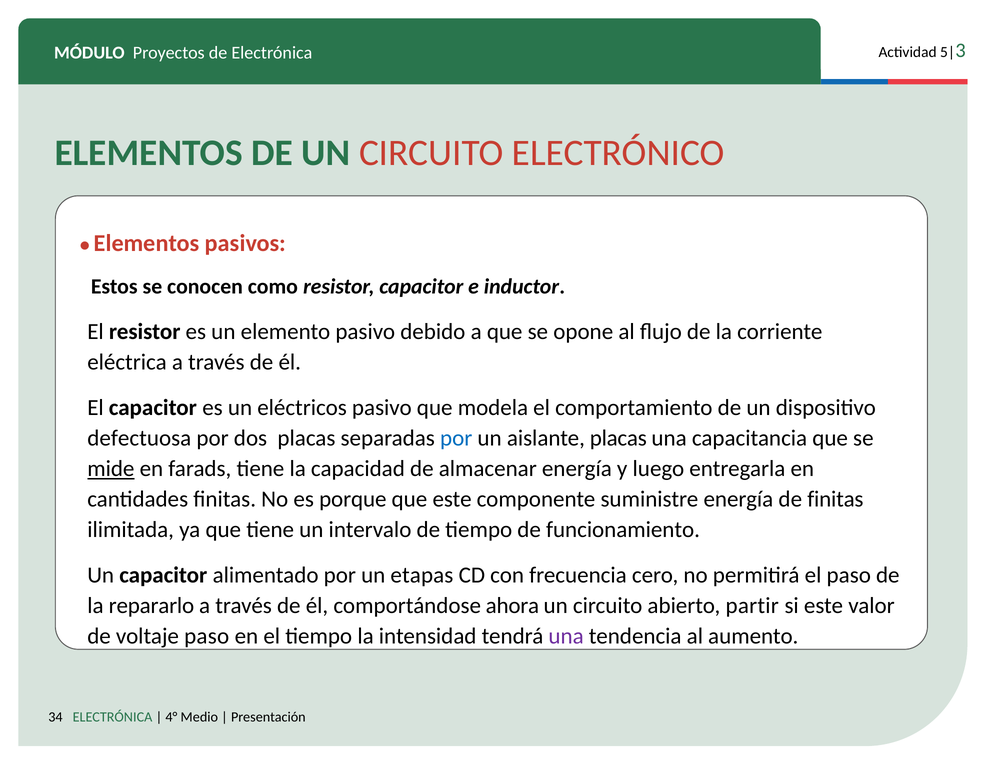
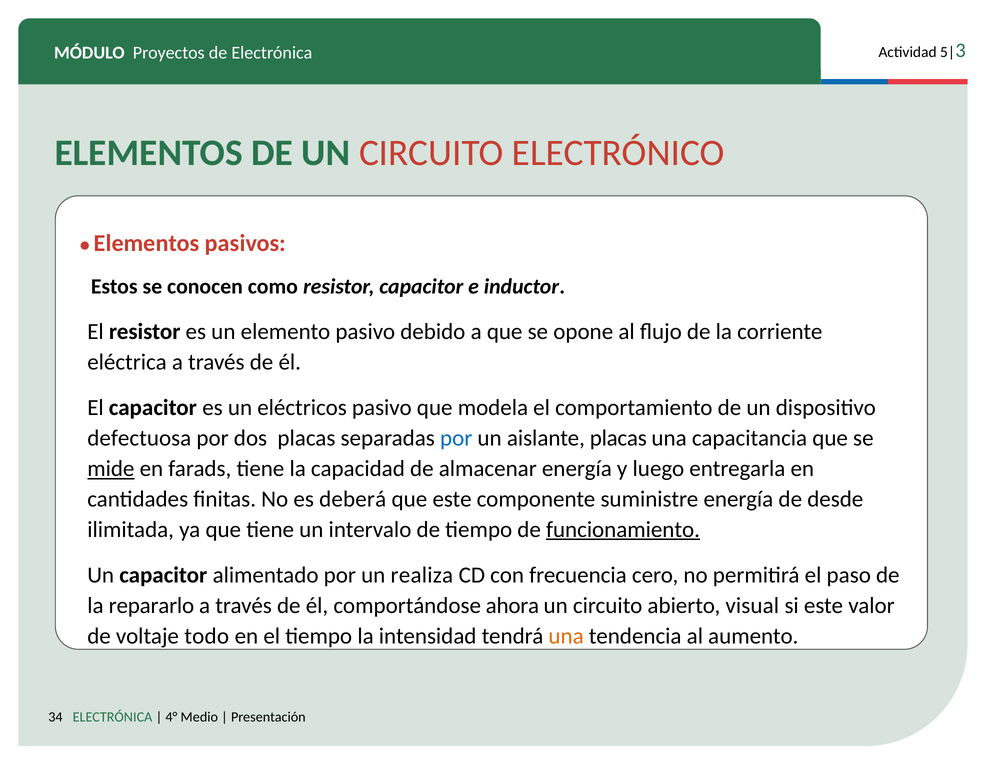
porque: porque -> deberá (353, 499)
de finitas: finitas -> desde (835, 499)
funcionamiento underline: none -> present (623, 529)
etapas: etapas -> realiza (422, 575)
partir: partir -> visual (752, 606)
voltaje paso: paso -> todo (207, 636)
una colour: purple -> orange (566, 636)
